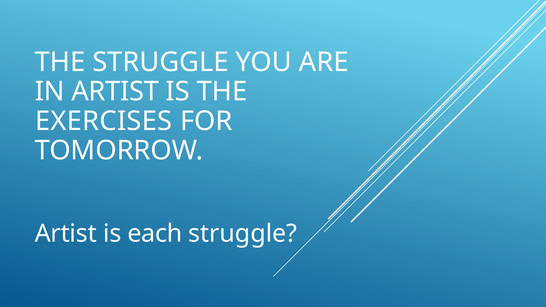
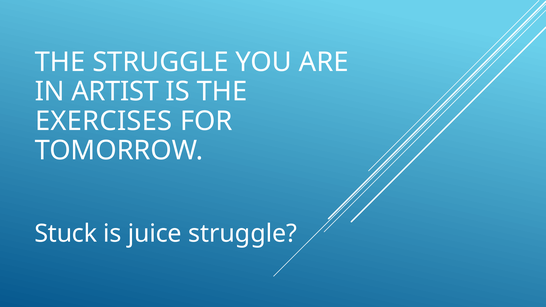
Artist: Artist -> Stuck (66, 234)
each: each -> juice (155, 234)
